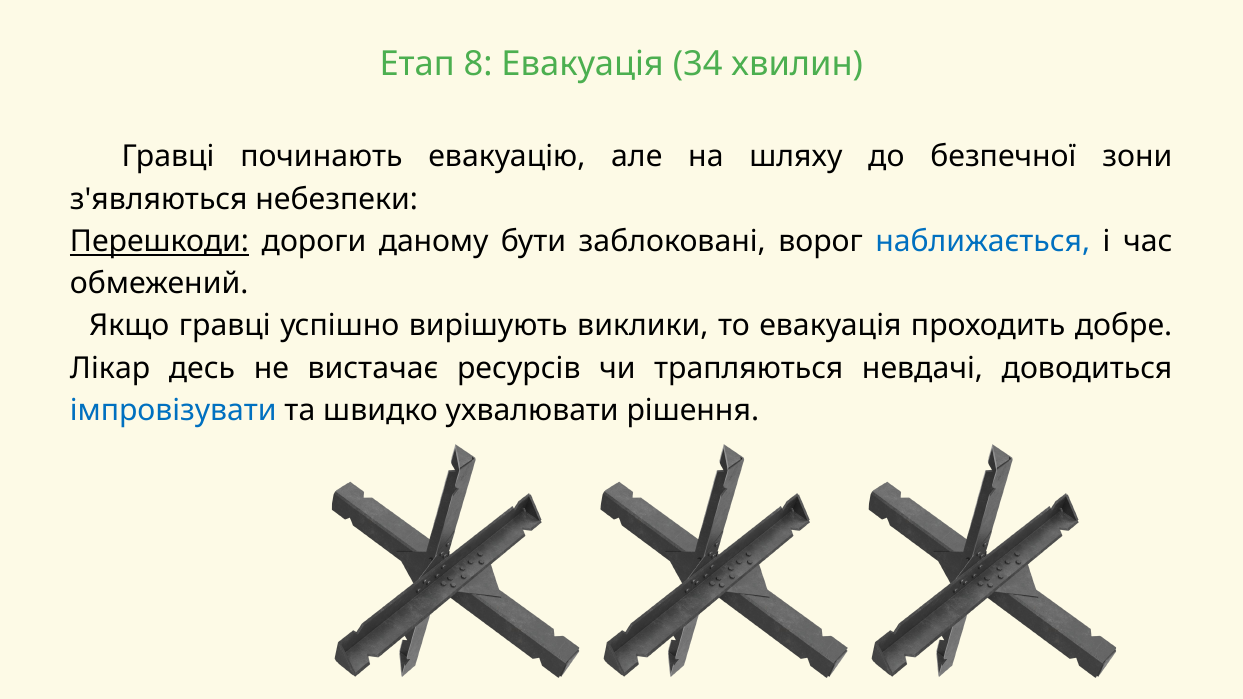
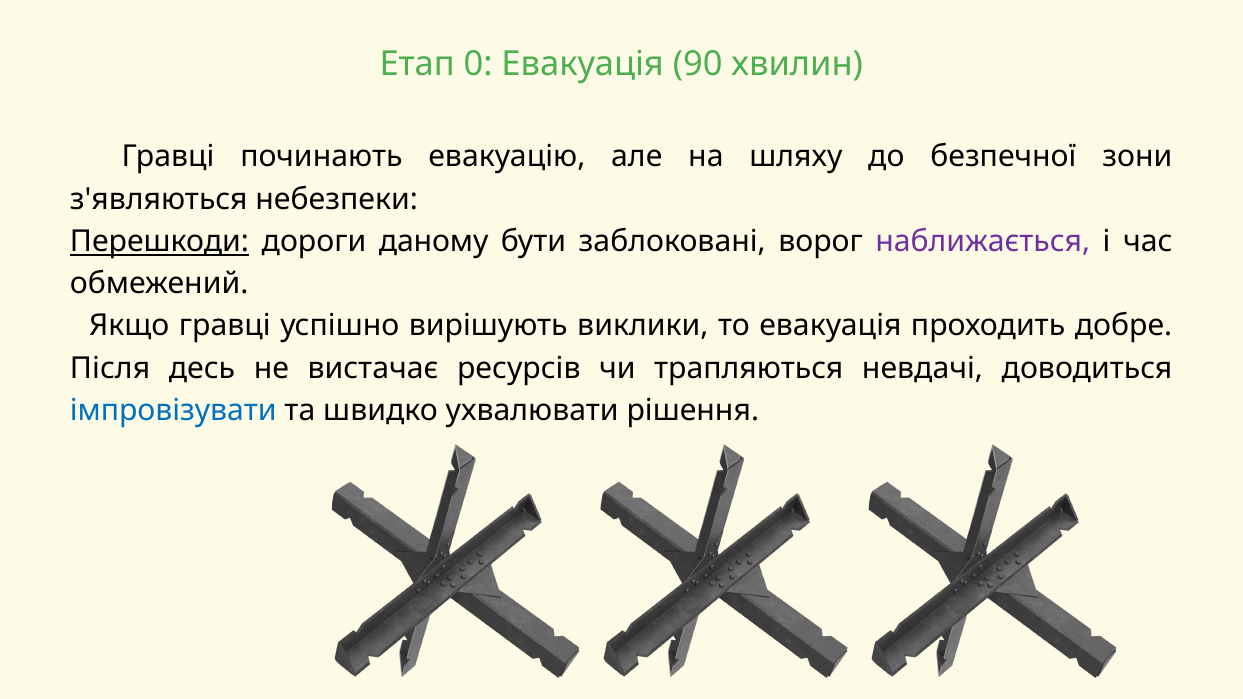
8: 8 -> 0 (478, 64)
34: 34 -> 90 (698, 64)
наближається colour: blue -> purple (983, 241)
Лікар: Лікар -> Після (110, 368)
